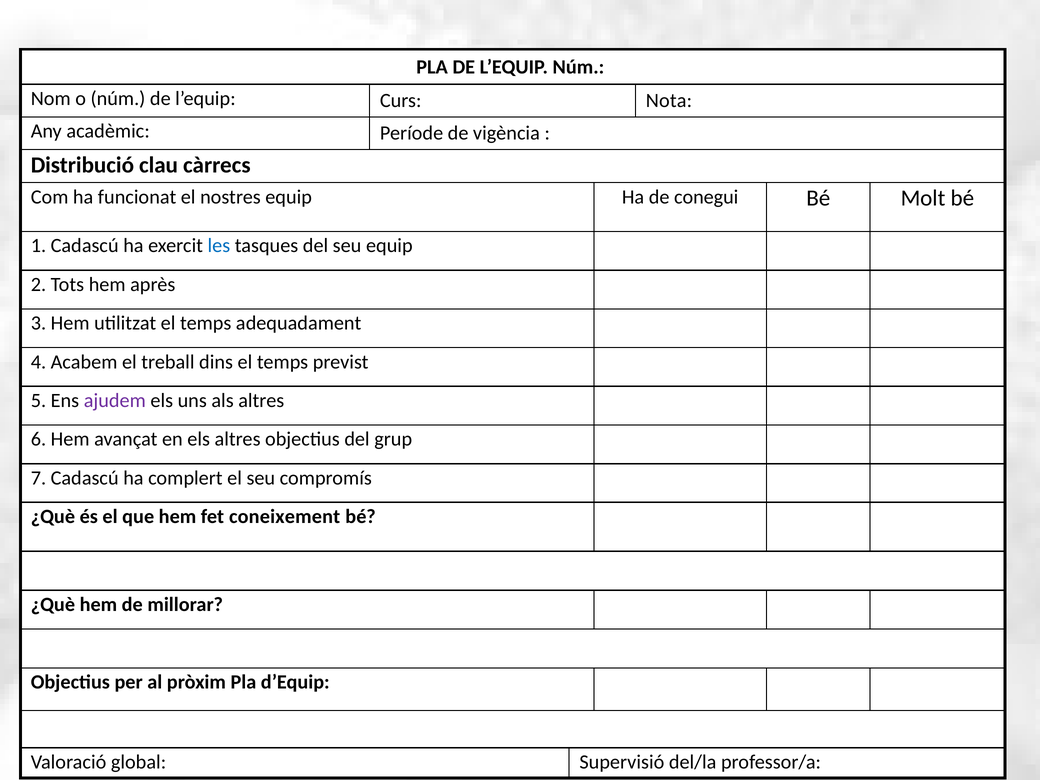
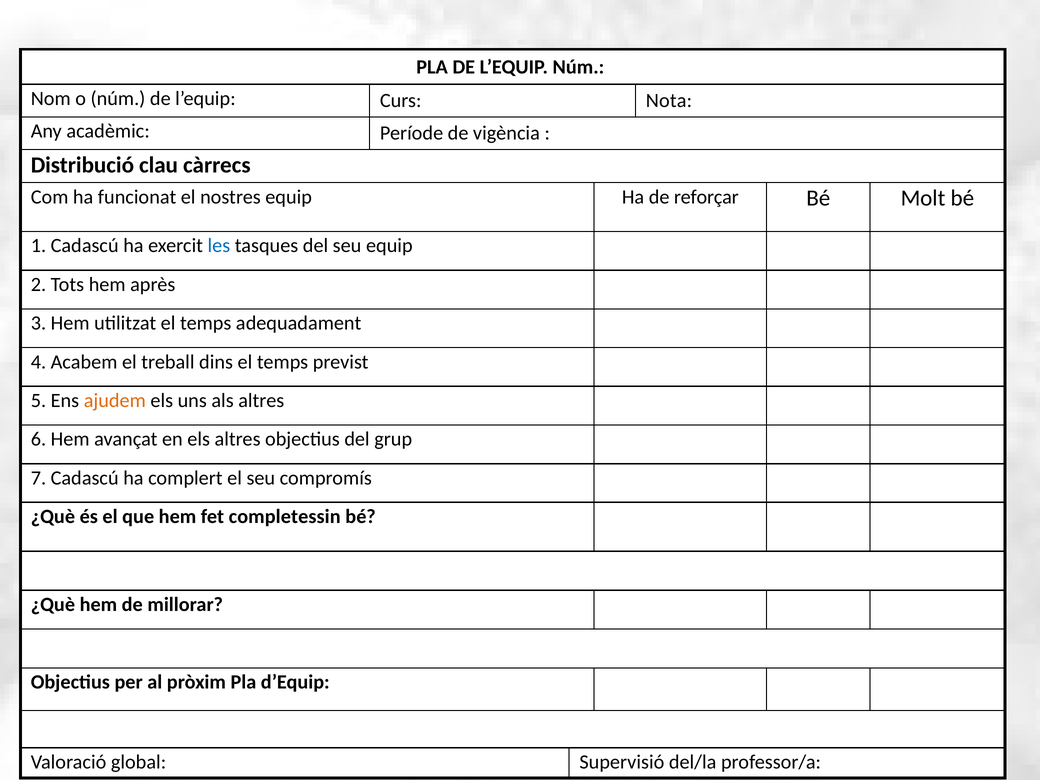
conegui: conegui -> reforçar (706, 197)
ajudem colour: purple -> orange (115, 401)
coneixement: coneixement -> completessin (285, 517)
